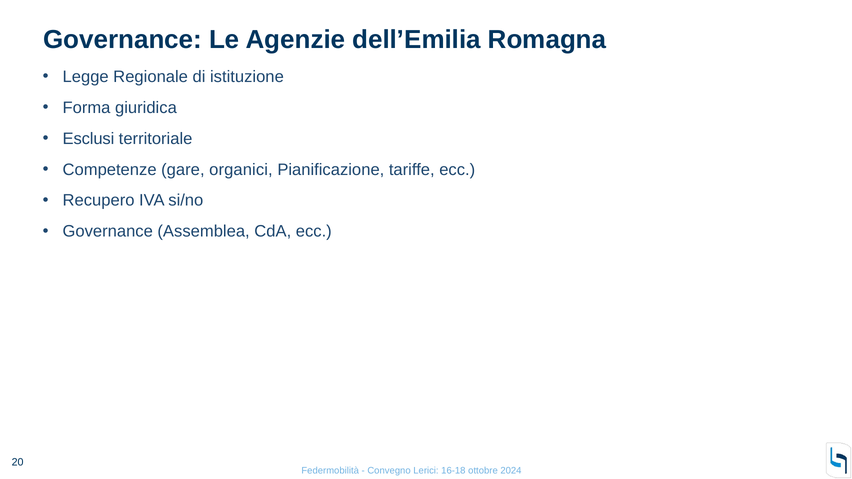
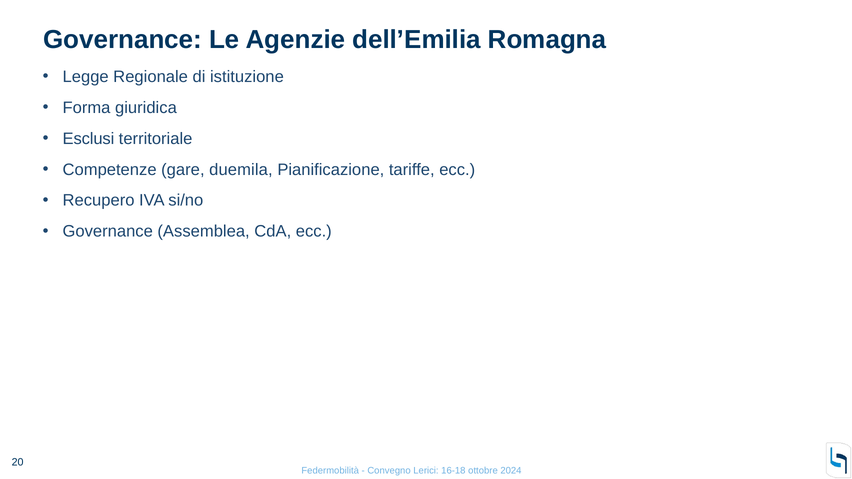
organici: organici -> duemila (241, 170)
